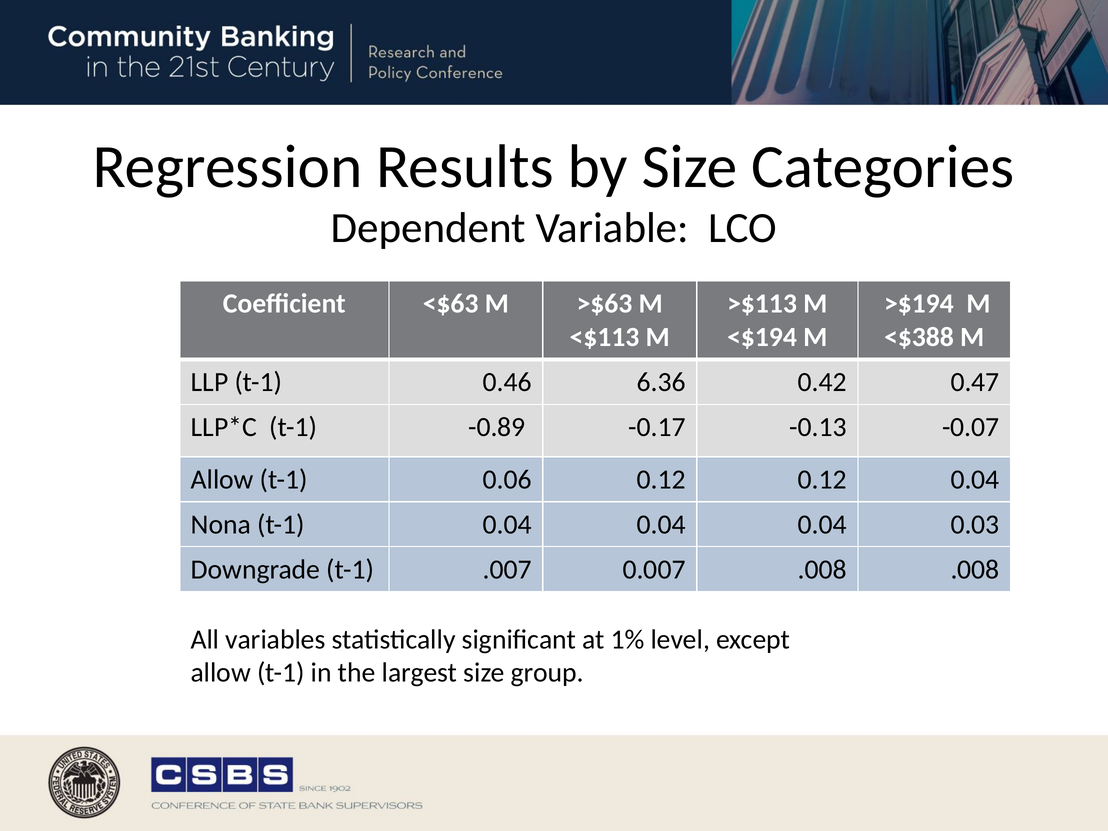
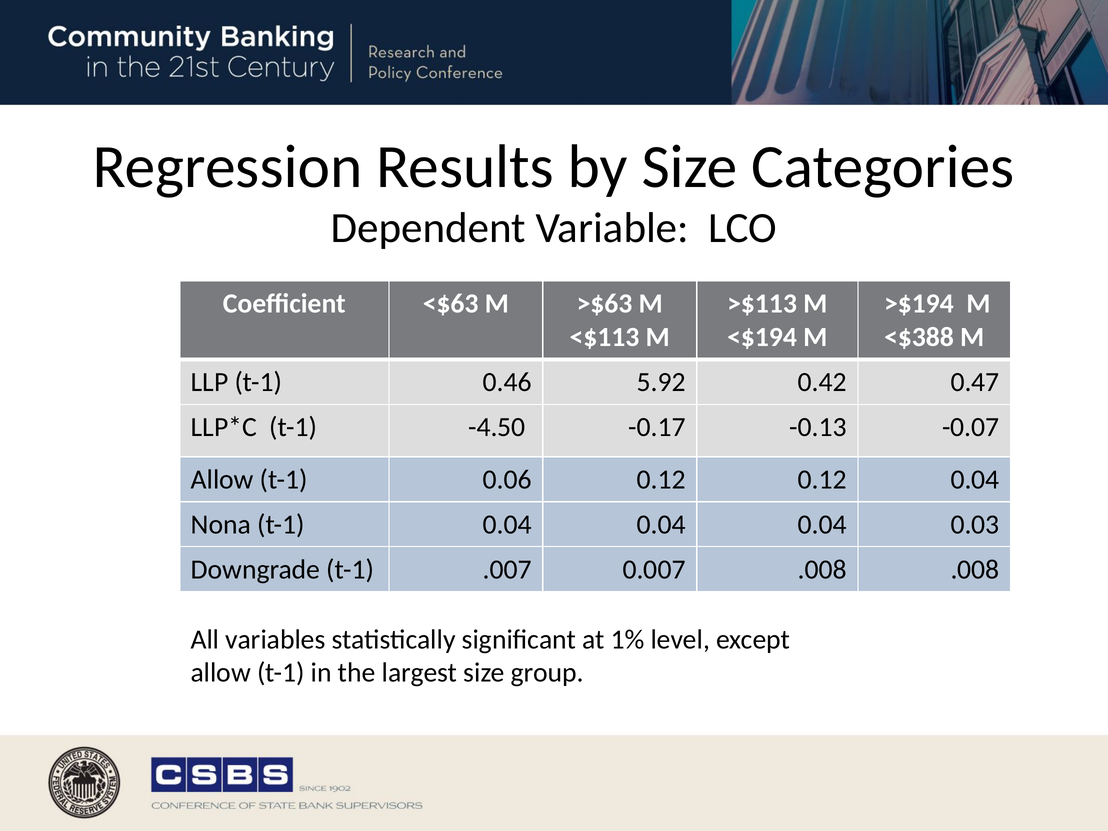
6.36: 6.36 -> 5.92 (661, 382)
-0.89: -0.89 -> -4.50 (497, 427)
